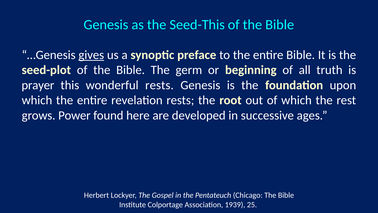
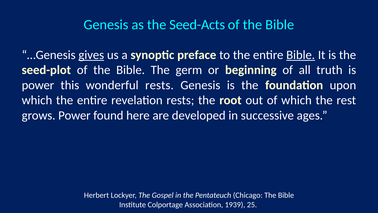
Seed-This: Seed-This -> Seed-Acts (197, 25)
Bible underline: none -> present (301, 55)
prayer: prayer -> power (38, 85)
